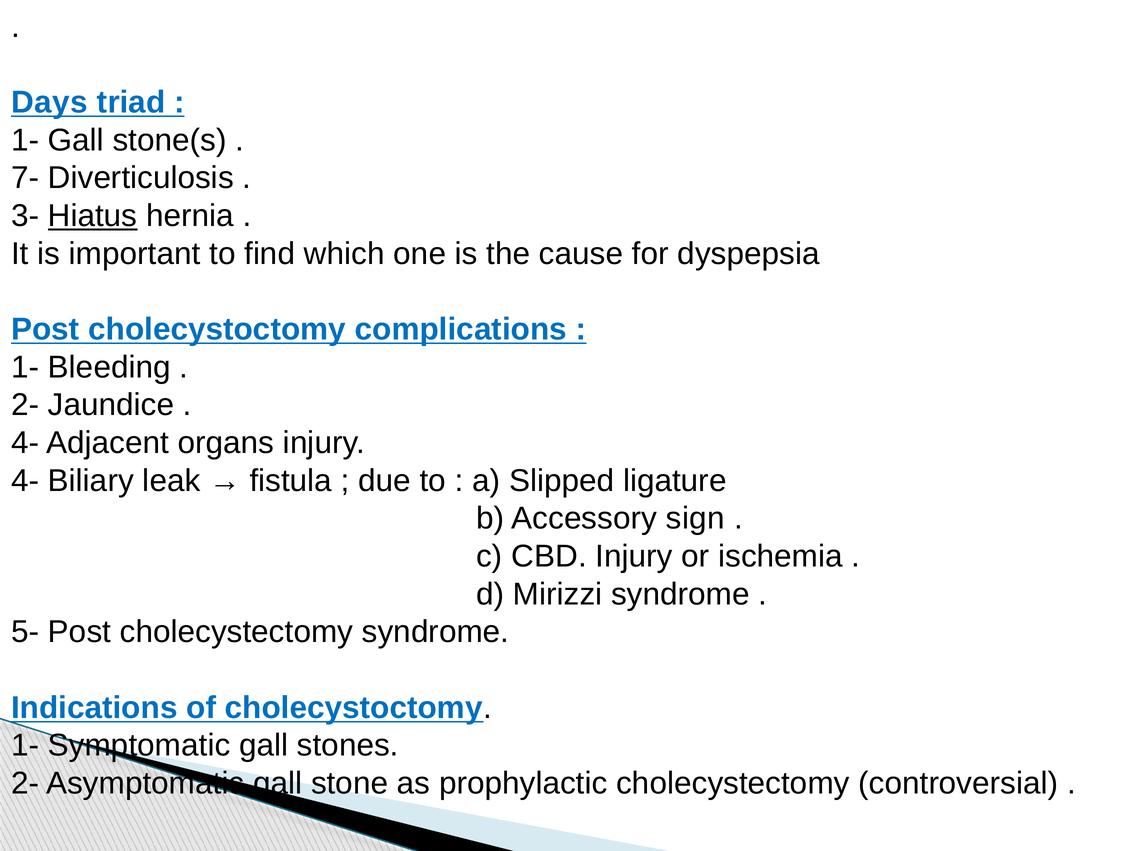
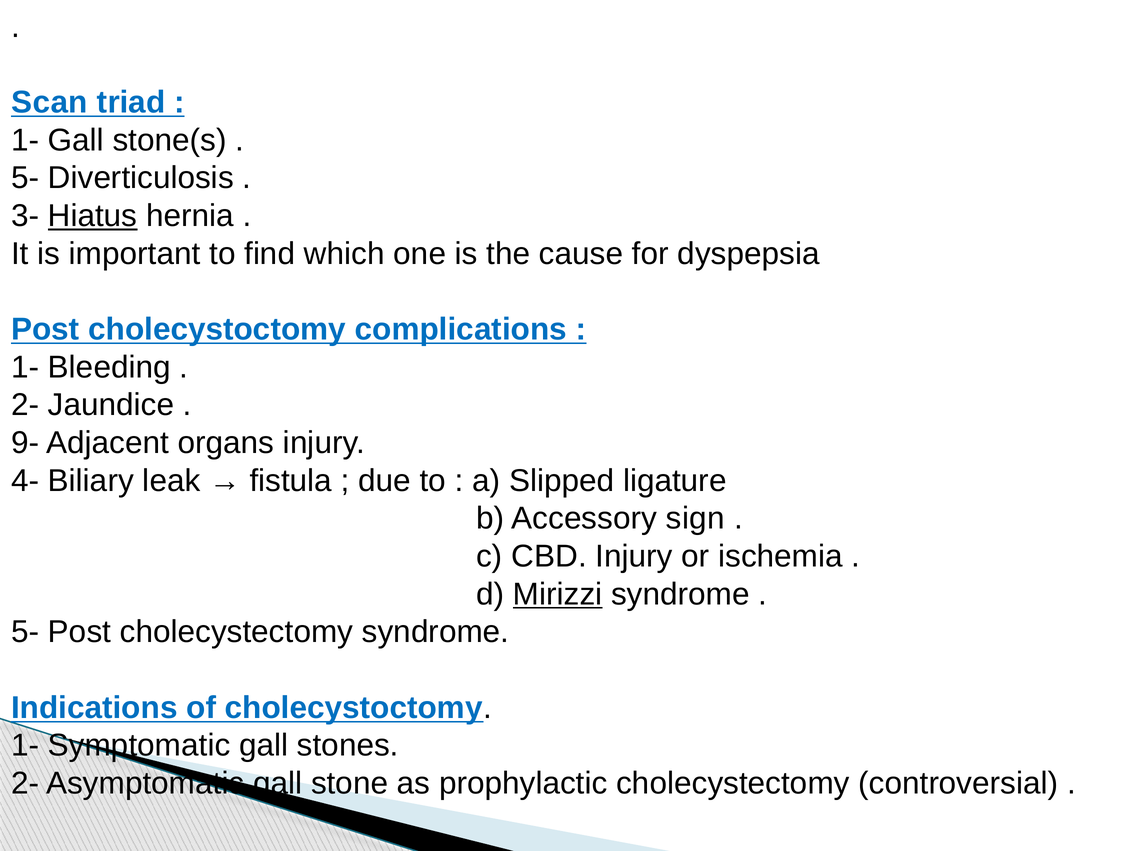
Days: Days -> Scan (49, 102)
7-: 7- -> 5- (25, 178)
4-: 4- -> 9- (25, 443)
Mirizzi underline: none -> present (558, 594)
